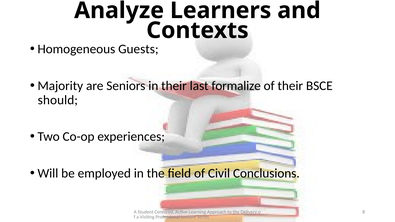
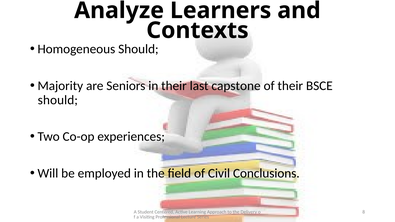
Homogeneous Guests: Guests -> Should (138, 49)
formalize: formalize -> capstone (236, 86)
